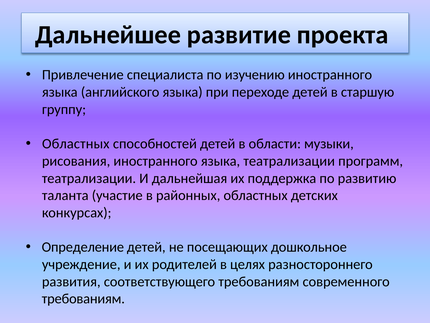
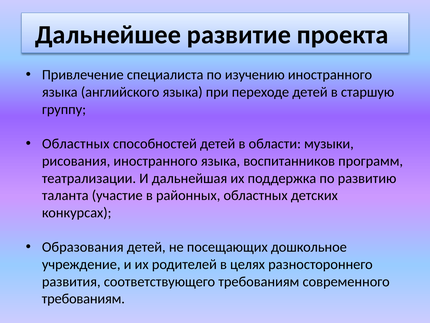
языка театрализации: театрализации -> воспитанников (289, 161)
Определение: Определение -> Образования (83, 247)
